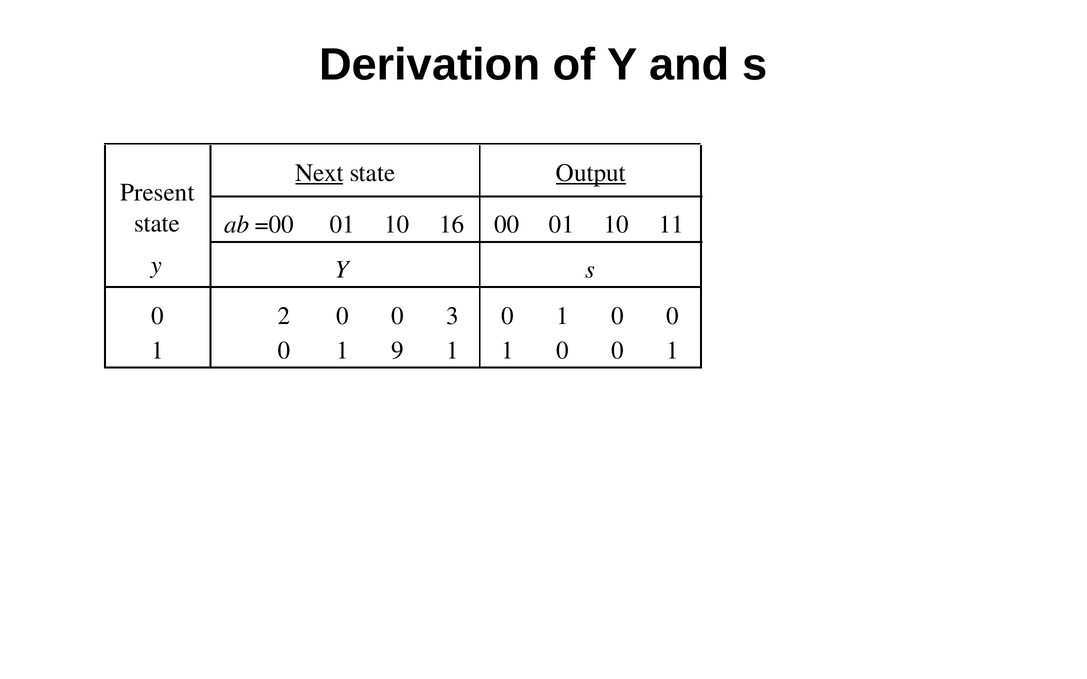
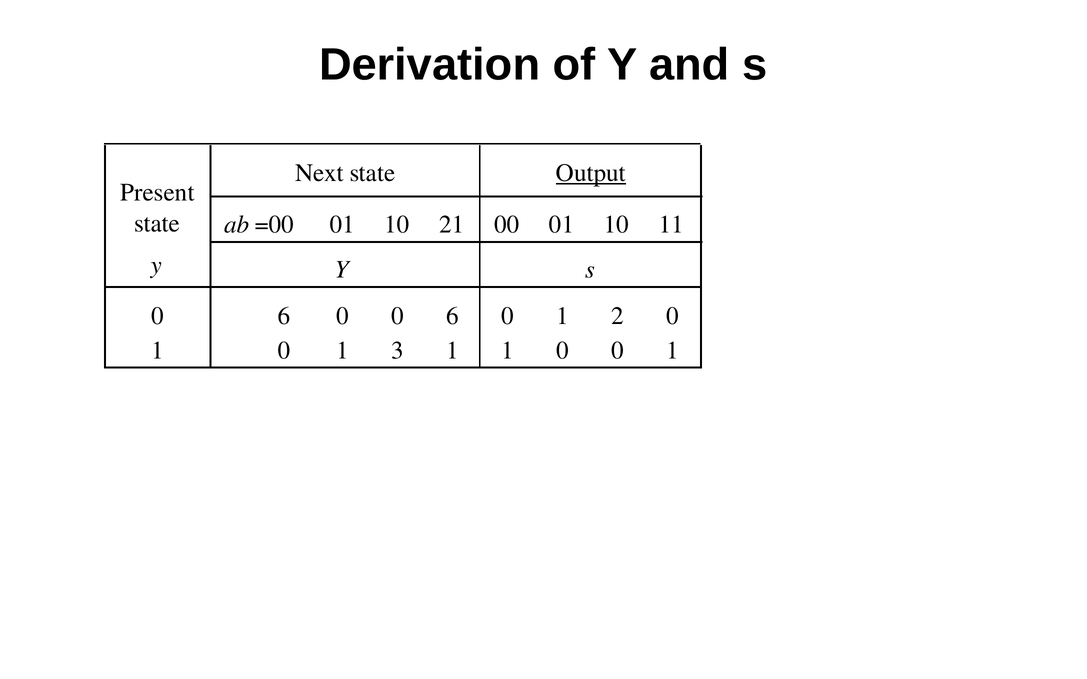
Next underline: present -> none (320, 173)
16: 16 -> 21 (452, 225)
2: 2 -> 6 (284, 316)
0 0 3: 3 -> 6 (452, 316)
0: 0 -> 2 (618, 316)
9: 9 -> 3 (397, 351)
